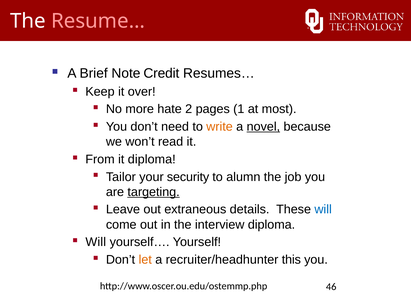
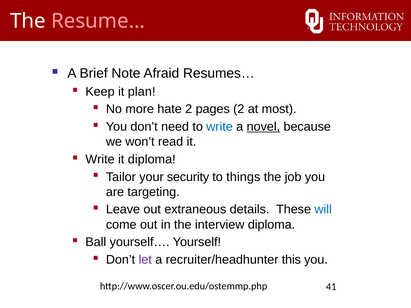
Credit: Credit -> Afraid (161, 73)
over: over -> plan (142, 92)
pages 1: 1 -> 2 (239, 109)
write colour: orange -> blue (220, 127)
From: From -> Write (100, 159)
alumn: alumn -> things (243, 177)
targeting underline: present -> none (154, 192)
Will: Will -> Ball (96, 242)
let colour: orange -> purple (145, 260)
46: 46 -> 41 (331, 287)
